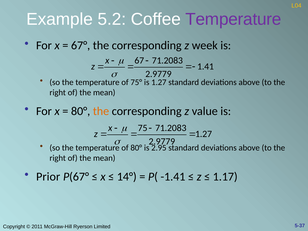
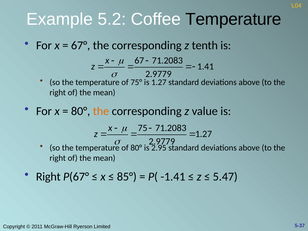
Temperature colour: purple -> black (233, 19)
week: week -> tenth (205, 45)
Prior: Prior -> Right (48, 177)
14°: 14° -> 85° (127, 177)
1.17: 1.17 -> 5.47 (225, 177)
